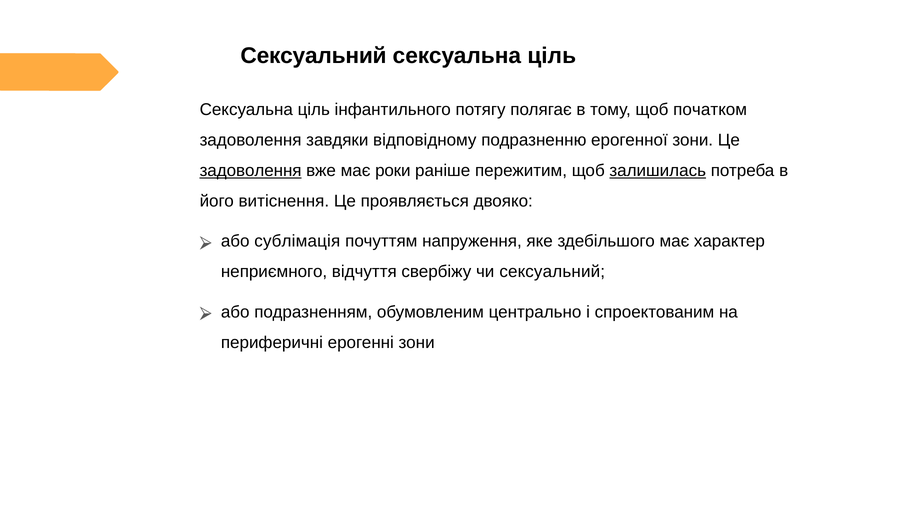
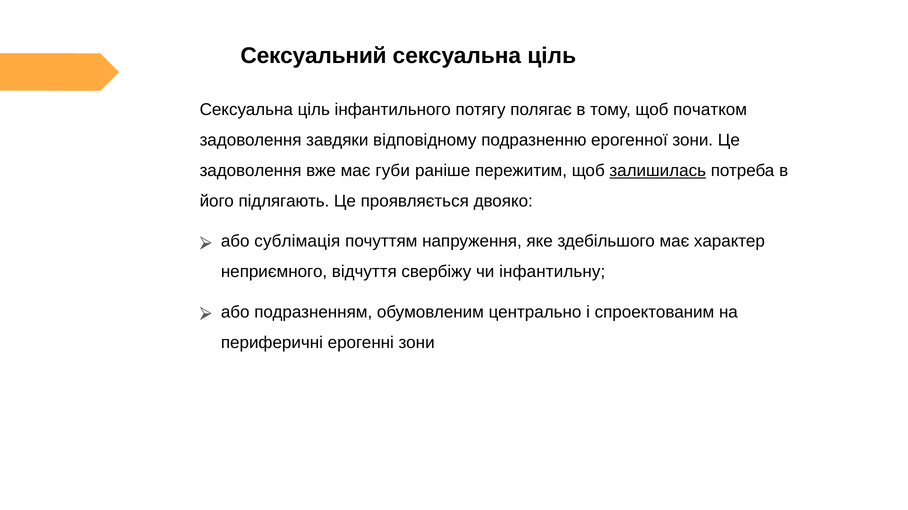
задоволення underline: present -> none (251, 171)
роки: роки -> губи (393, 171)
витіснення: витіснення -> підлягають (284, 201)
чи сексуальний: сексуальний -> інфантильну (552, 272)
